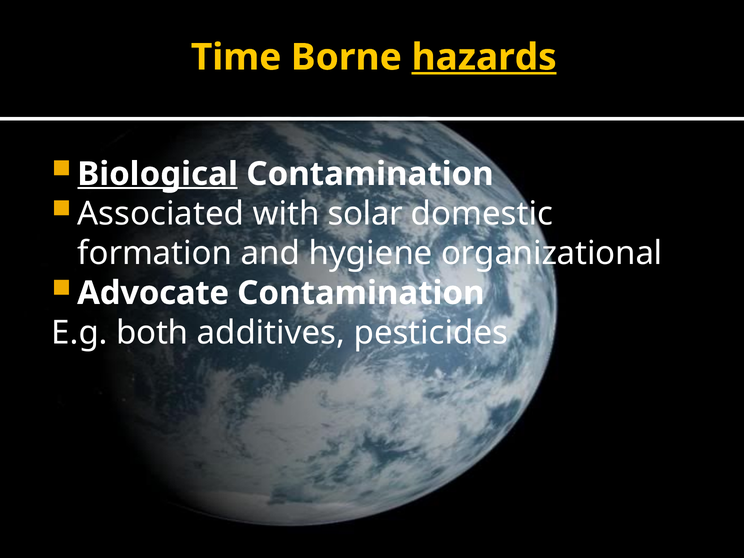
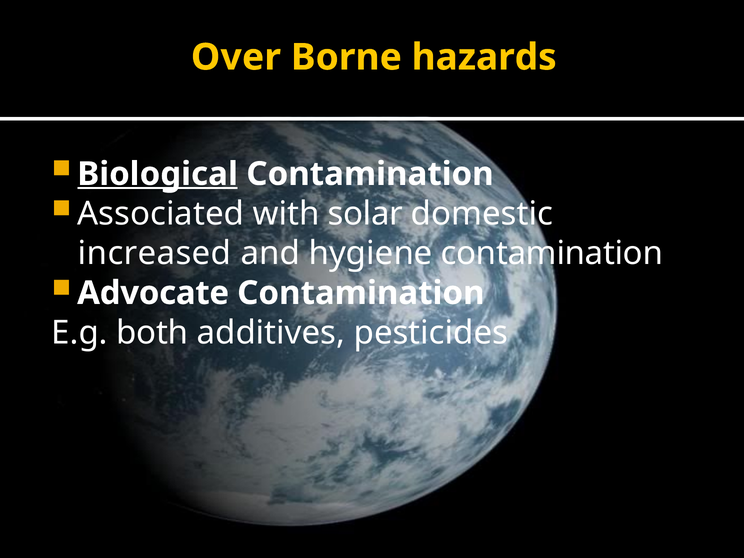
Time: Time -> Over (236, 57)
hazards underline: present -> none (484, 57)
formation: formation -> increased (155, 253)
hygiene organizational: organizational -> contamination (552, 253)
